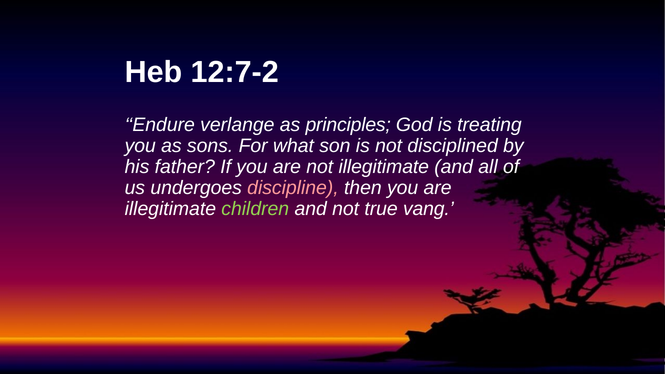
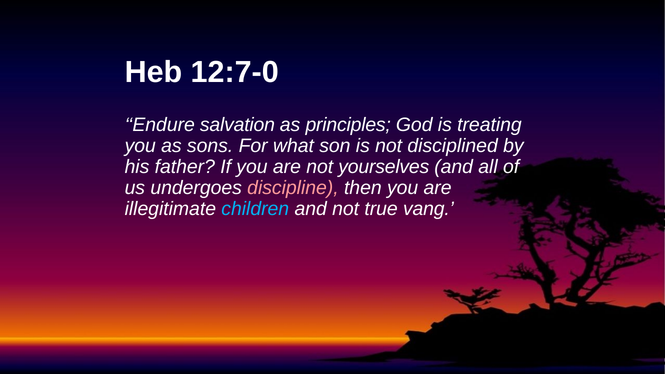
12:7-2: 12:7-2 -> 12:7-0 (235, 72)
verlange: verlange -> salvation (237, 125)
not illegitimate: illegitimate -> yourselves (384, 167)
children colour: light green -> light blue (255, 209)
